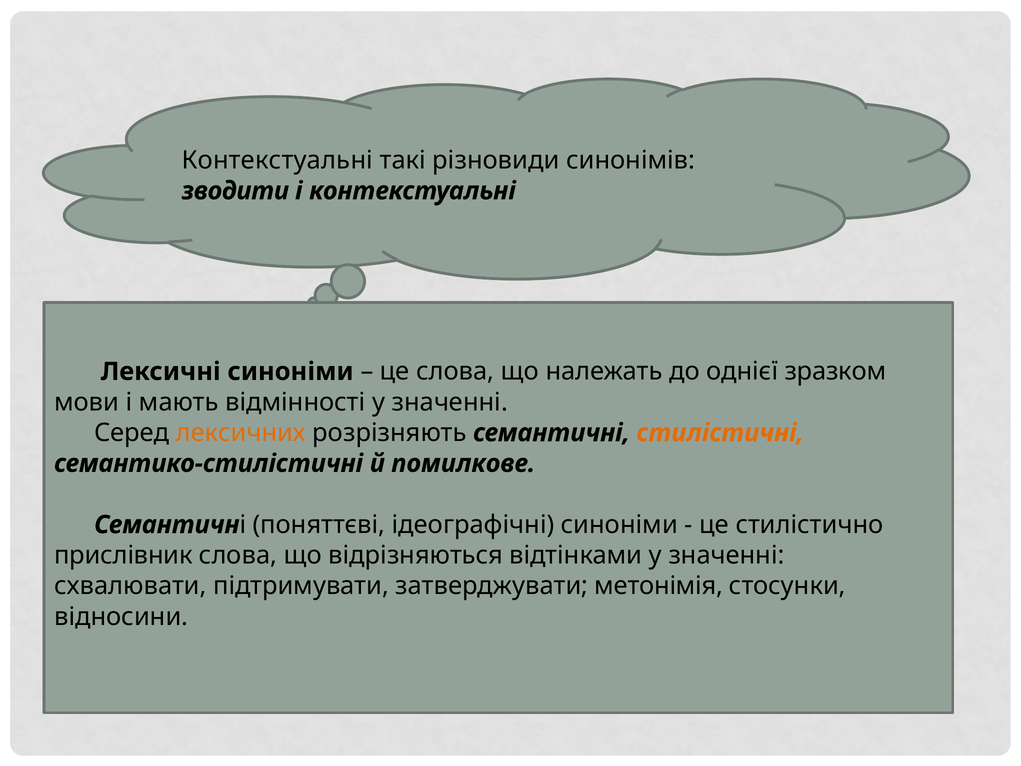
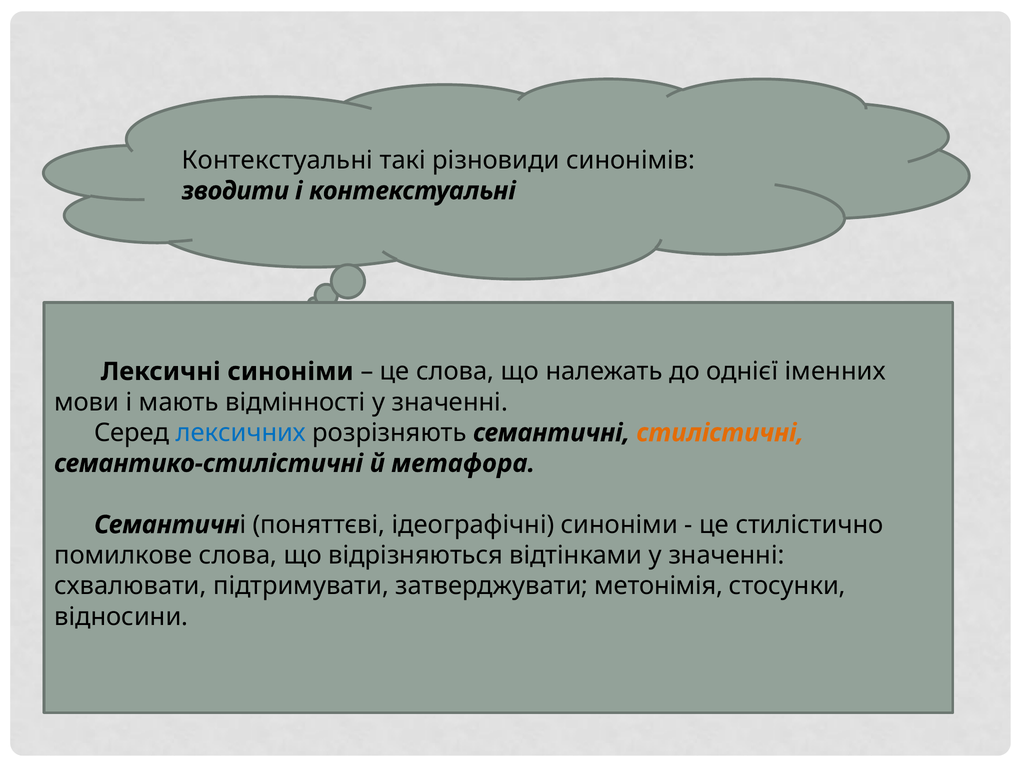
зразком: зразком -> іменних (835, 371)
лексичних colour: orange -> blue (241, 433)
помилкове: помилкове -> метафора (463, 463)
прислівник: прислівник -> помилкове (123, 555)
